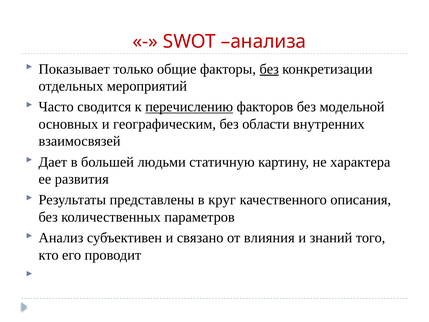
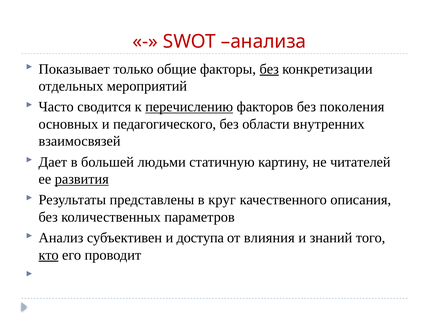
модельной: модельной -> поколения (352, 107)
географическим: географическим -> педагогического (165, 124)
характера: характера -> читателей (360, 162)
развития underline: none -> present (82, 179)
связано: связано -> доступа (200, 238)
кто underline: none -> present (49, 255)
